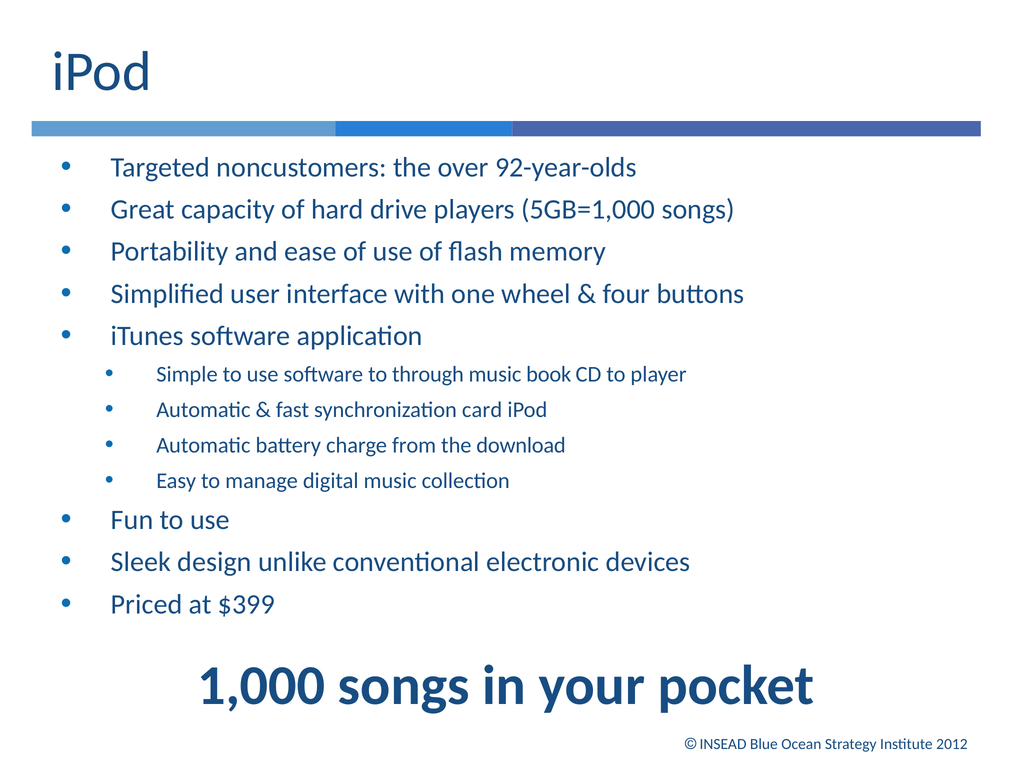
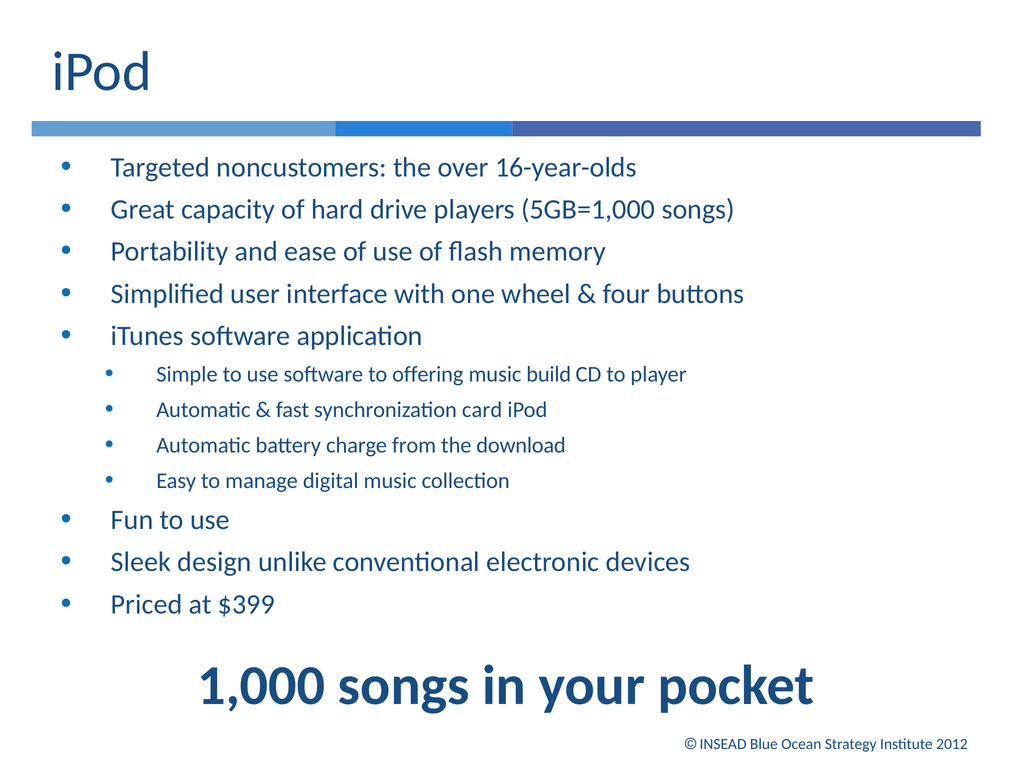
92-year-olds: 92-year-olds -> 16-year-olds (566, 167)
through: through -> offering (428, 374)
book: book -> build (549, 374)
